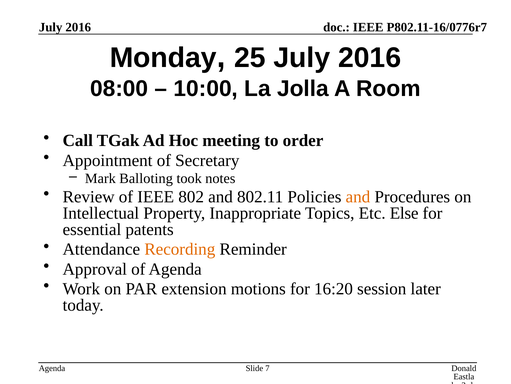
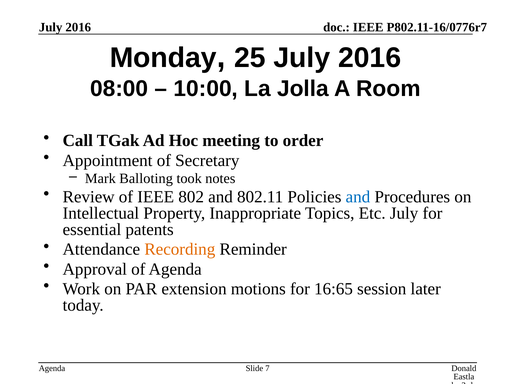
and colour: orange -> blue (358, 196)
Etc Else: Else -> July (404, 213)
16:20: 16:20 -> 16:65 (334, 288)
